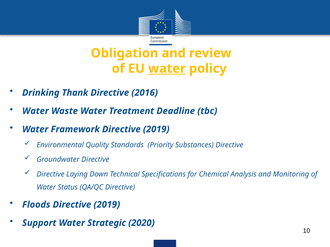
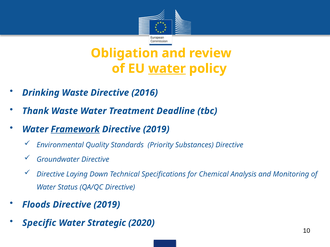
Drinking Thank: Thank -> Waste (75, 93)
Water: Water -> Thank (35, 111)
Framework underline: none -> present (75, 130)
Support: Support -> Specific (39, 223)
